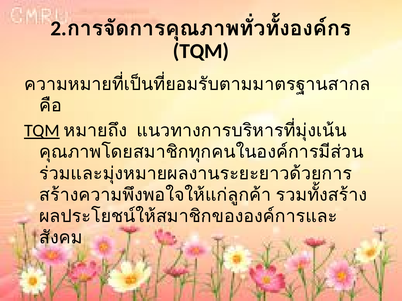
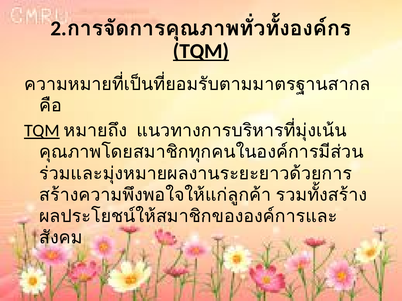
TQM underline: none -> present (201, 51)
